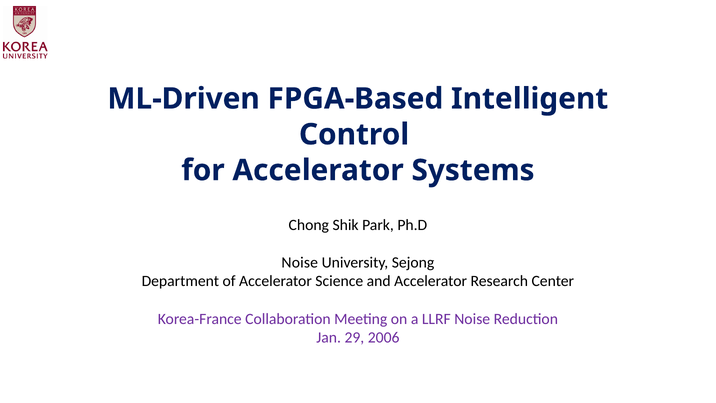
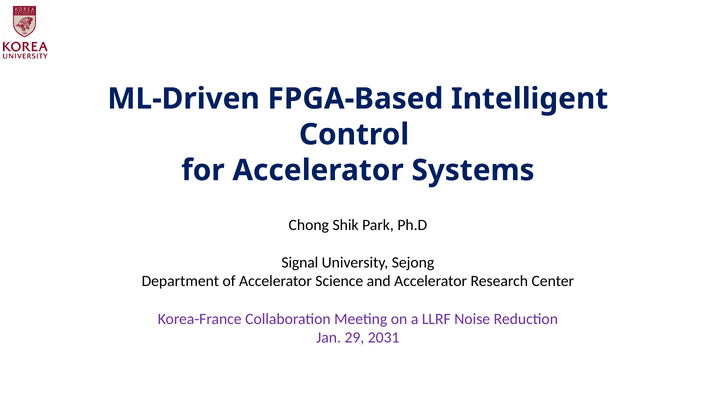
Noise: Noise -> Signal (300, 262)
2006: 2006 -> 2031 (384, 337)
